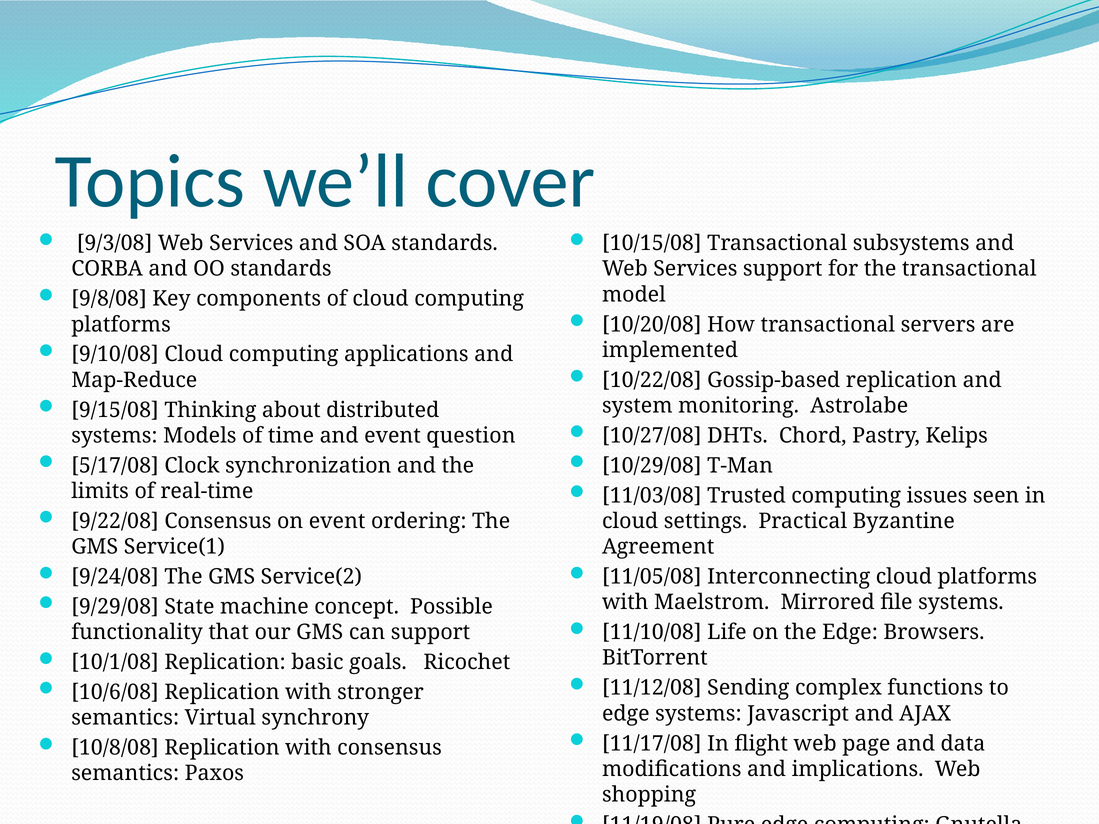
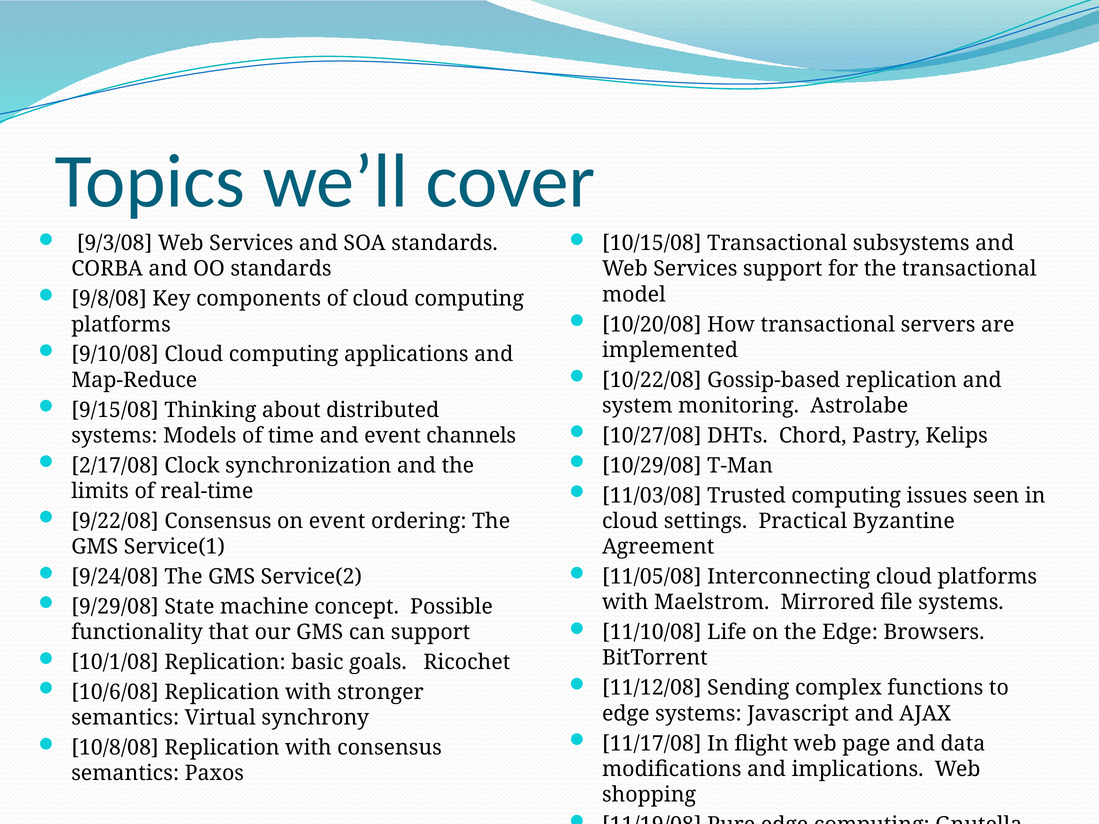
question: question -> channels (471, 436)
5/17/08: 5/17/08 -> 2/17/08 (115, 466)
